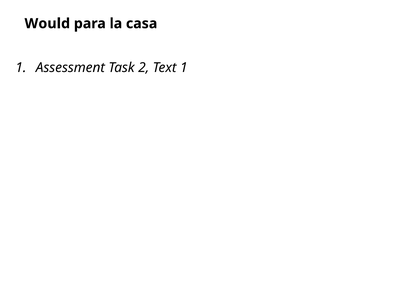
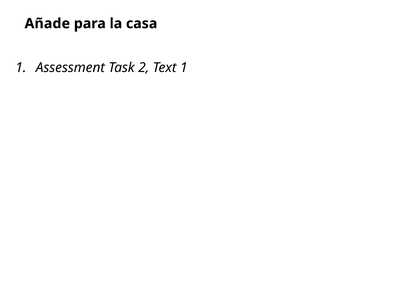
Would: Would -> Añade (47, 24)
